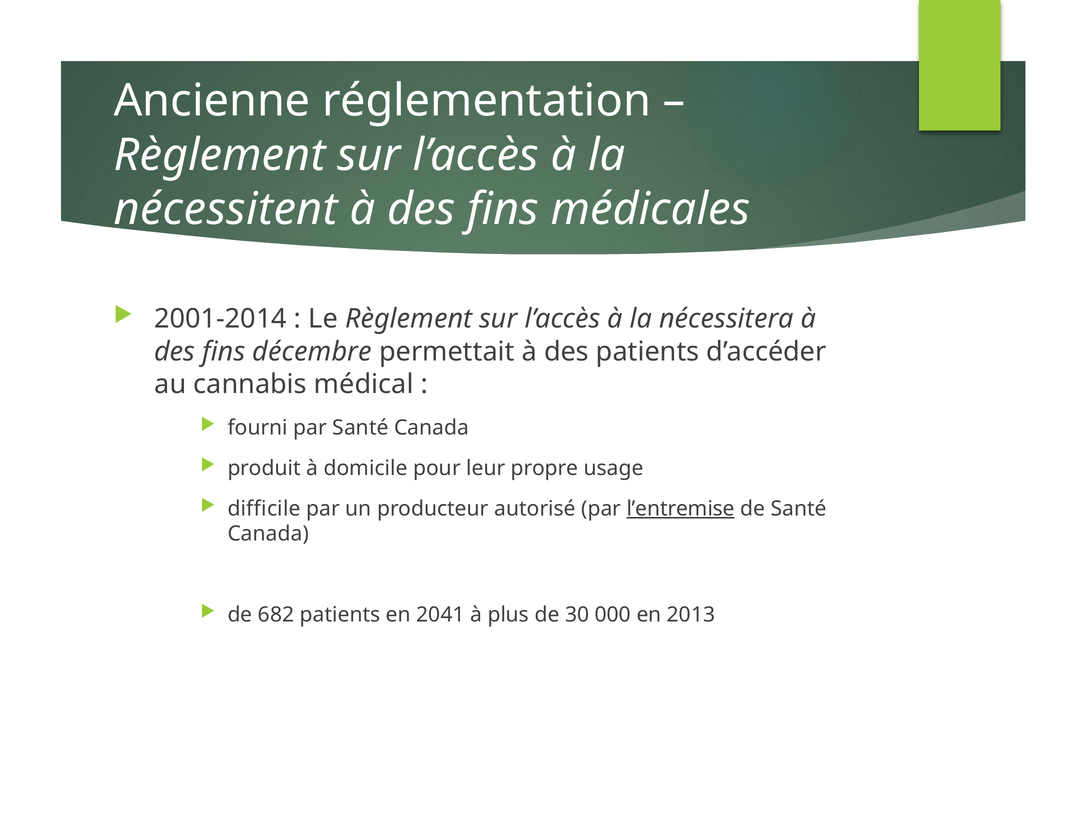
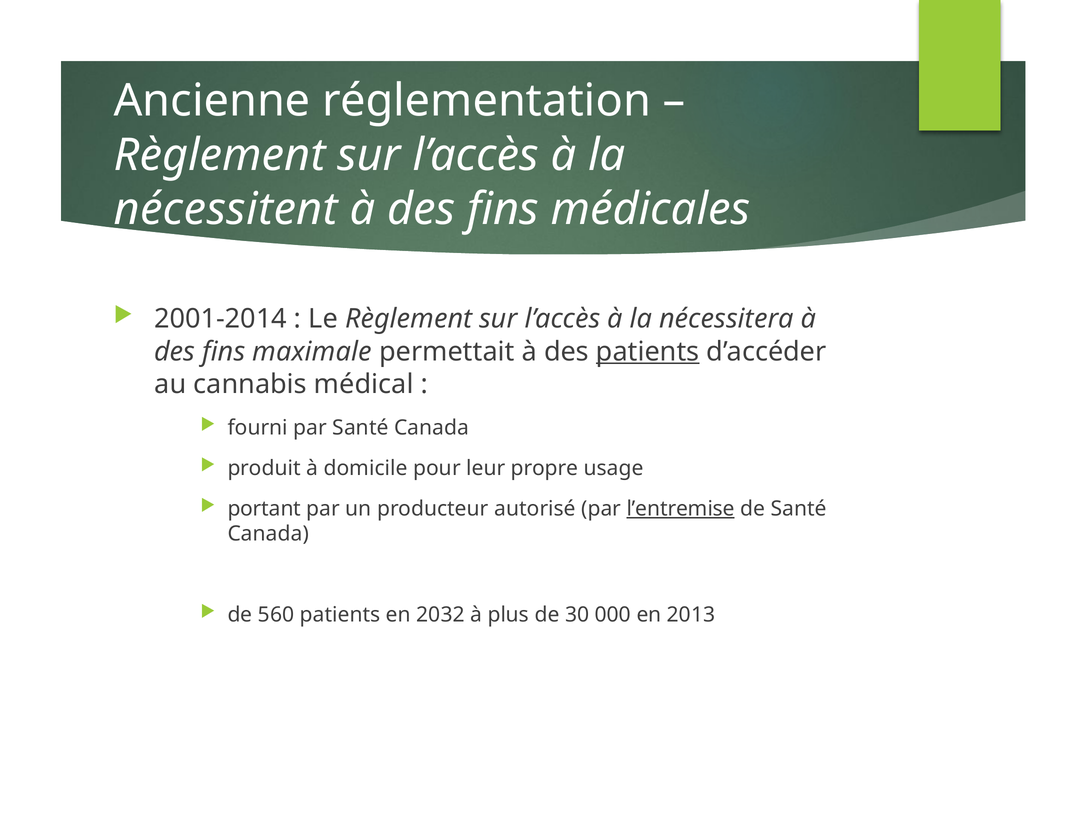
décembre: décembre -> maximale (312, 351)
patients underline: none -> present (648, 351)
difficile: difficile -> portant (264, 508)
682: 682 -> 560 (276, 615)
2041: 2041 -> 2032 (441, 615)
